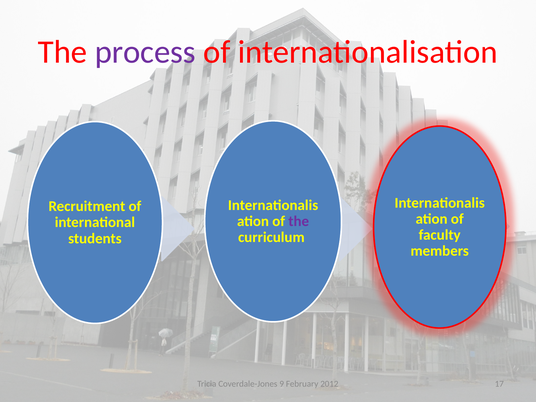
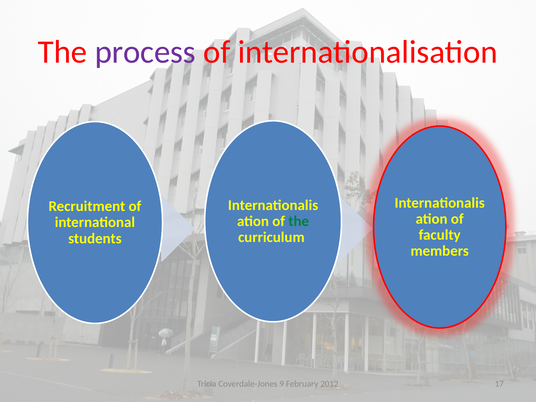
the colour: purple -> green (299, 221)
